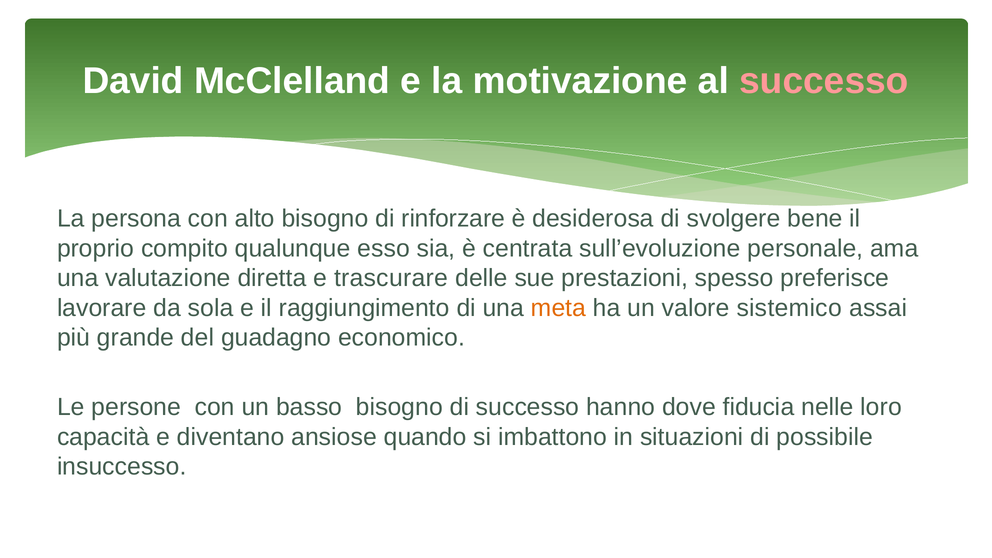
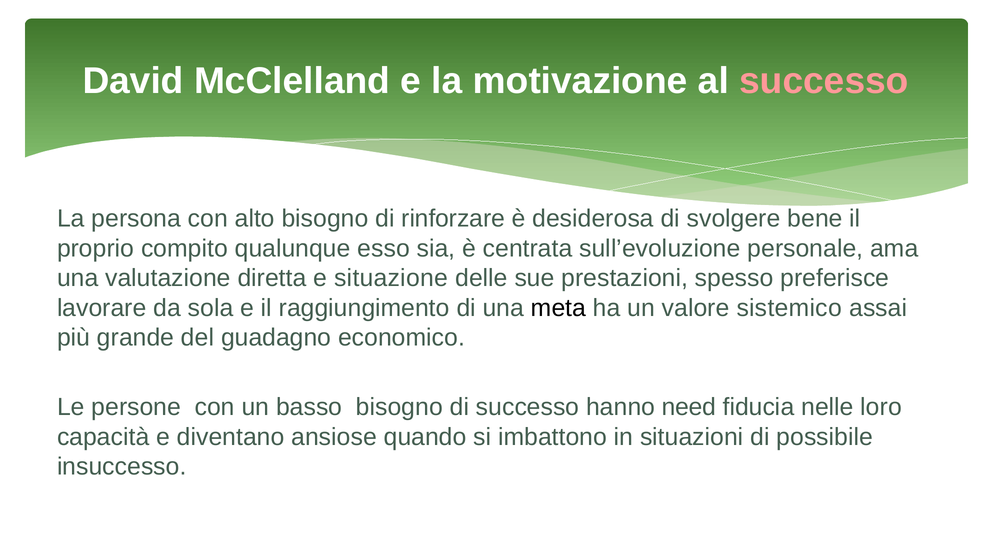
trascurare: trascurare -> situazione (391, 278)
meta colour: orange -> black (559, 308)
dove: dove -> need (689, 407)
